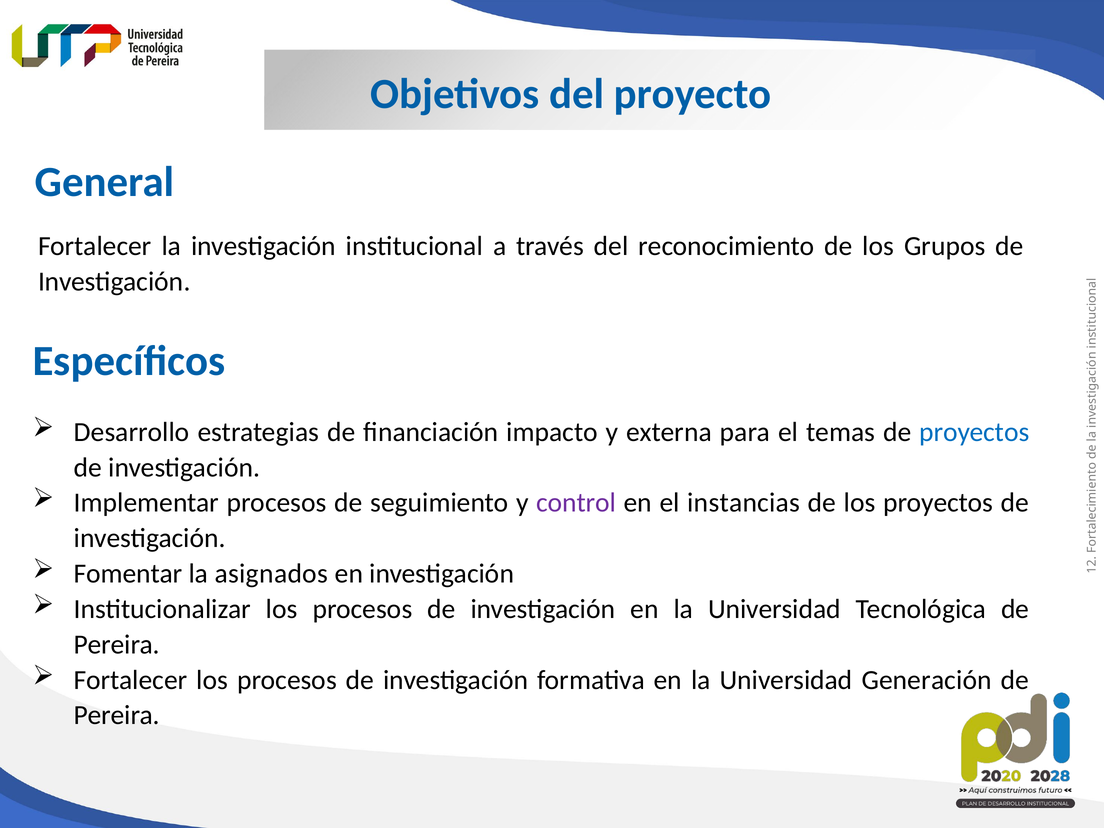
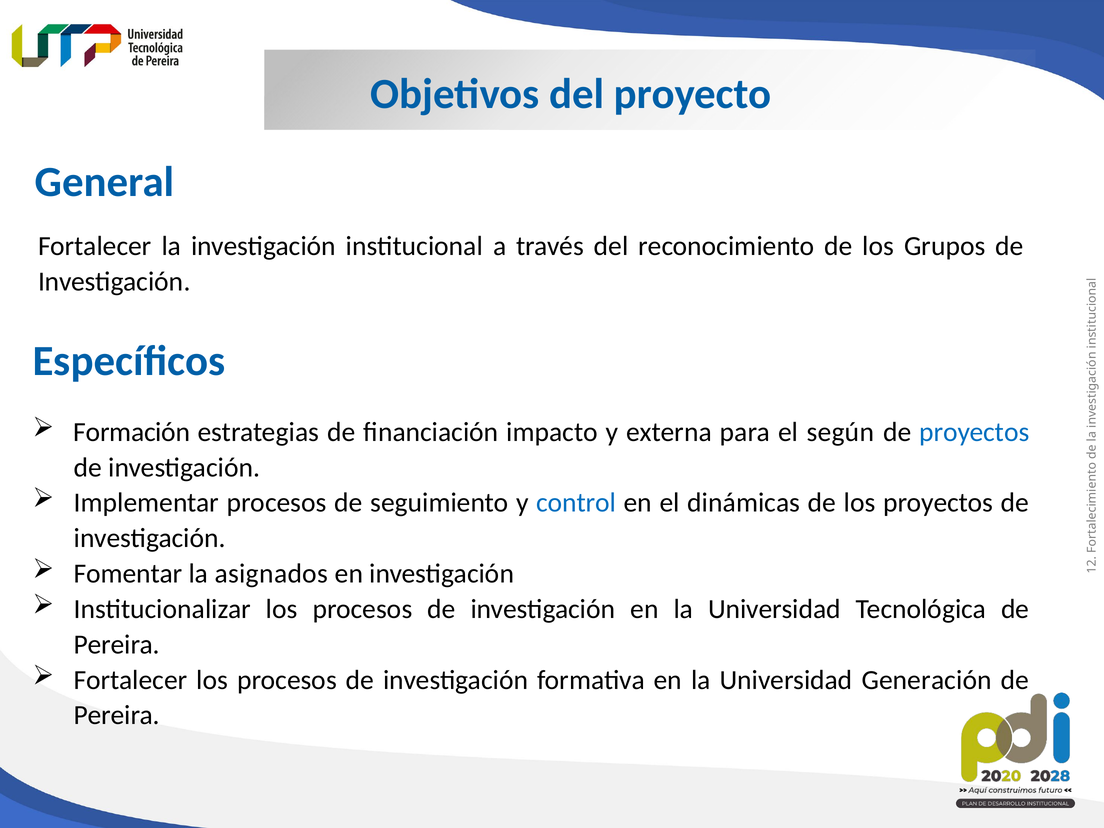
Desarrollo: Desarrollo -> Formación (132, 432)
temas: temas -> según (840, 432)
control colour: purple -> blue (576, 503)
instancias: instancias -> dinámicas (744, 503)
